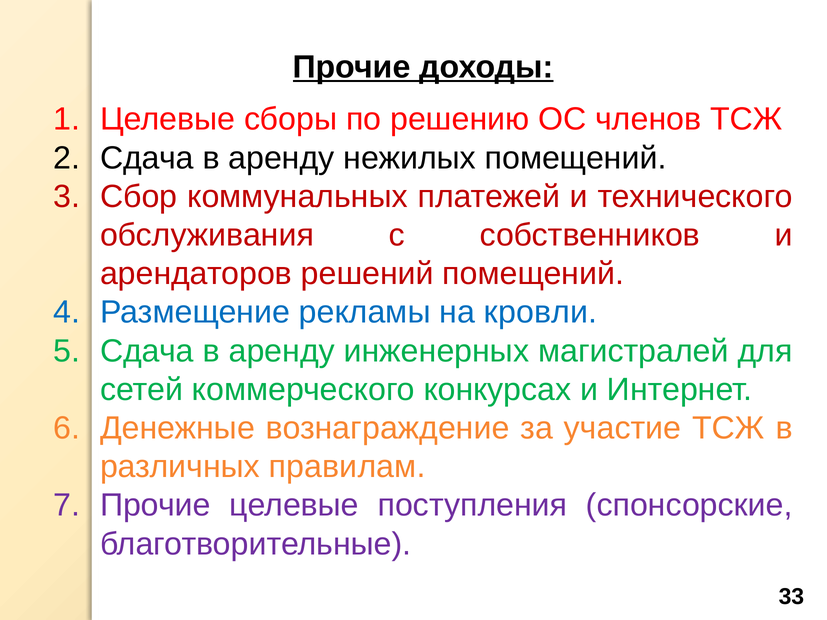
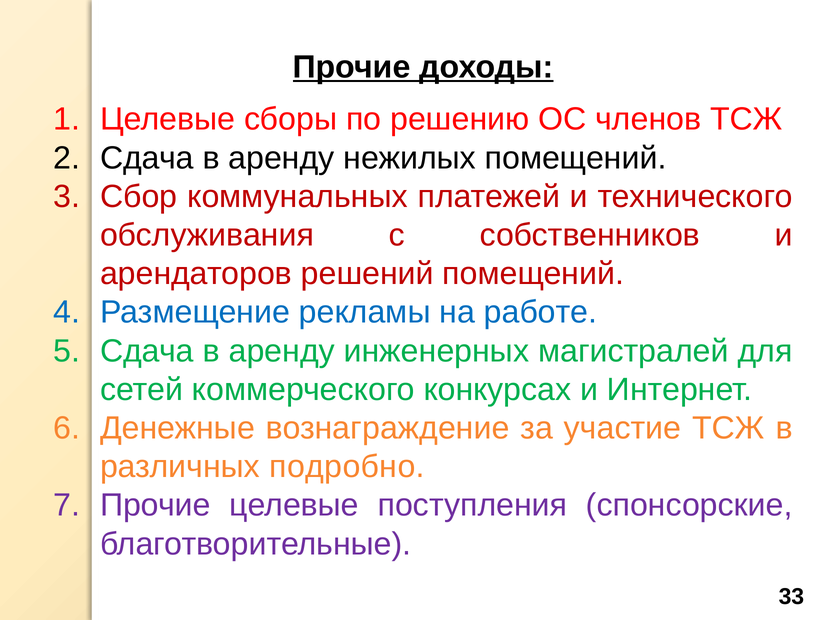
кровли: кровли -> работе (541, 312)
правилам: правилам -> подробно (347, 467)
